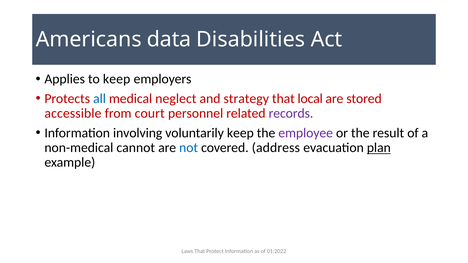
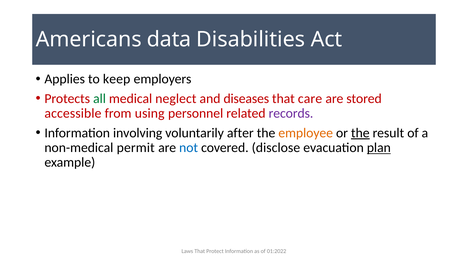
all colour: blue -> green (99, 99)
strategy: strategy -> diseases (246, 99)
local: local -> care (310, 99)
court: court -> using (150, 113)
voluntarily keep: keep -> after (240, 133)
employee colour: purple -> orange (306, 133)
the underline: none -> present (360, 133)
cannot: cannot -> permit (136, 148)
address: address -> disclose (276, 148)
